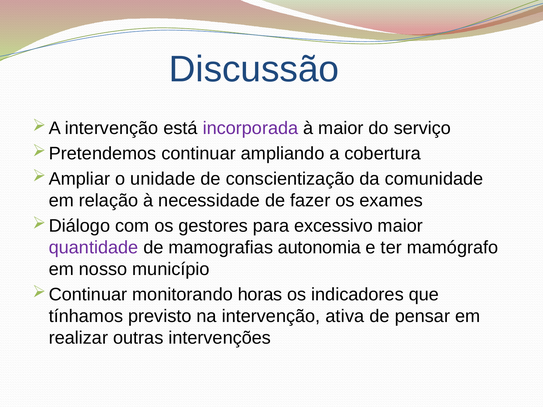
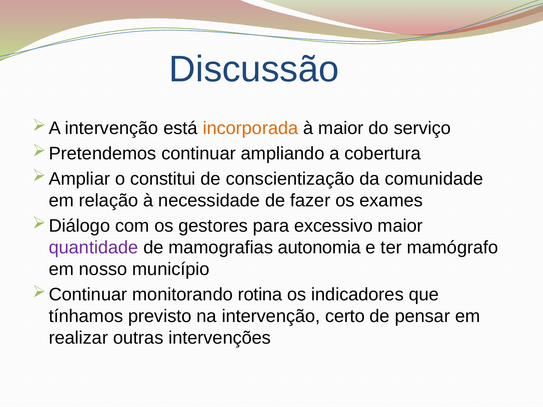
incorporada colour: purple -> orange (250, 128)
unidade: unidade -> constitui (163, 179)
horas: horas -> rotina (260, 295)
ativa: ativa -> certo (345, 317)
